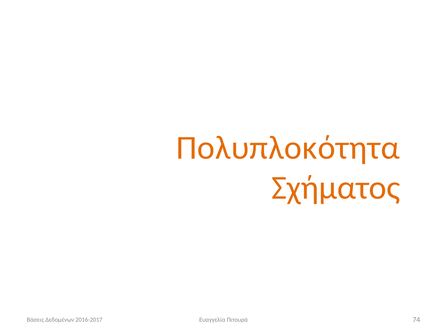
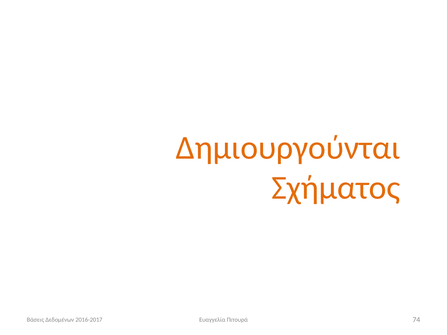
Πολυπλοκότητα: Πολυπλοκότητα -> Δημιουργούνται (288, 148)
